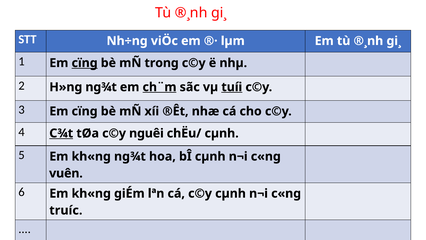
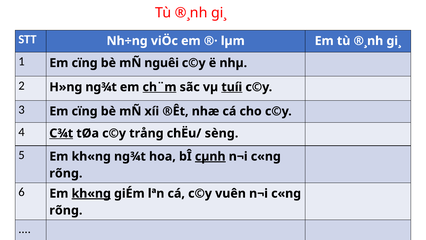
cïng underline: present -> none (85, 63)
trong: trong -> nguêi (162, 63)
nguêi: nguêi -> trång (146, 133)
chËu/ cµnh: cµnh -> sèng (222, 133)
cµnh underline: none -> present (210, 156)
vuên: vuên -> rõng (66, 173)
kh«ng underline: none -> present (91, 193)
c©y cµnh: cµnh -> vuên (231, 193)
truíc: truíc -> rõng (66, 210)
